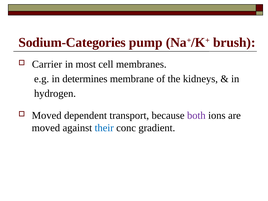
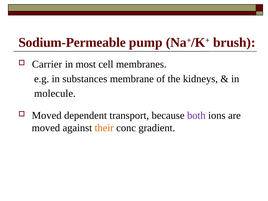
Sodium-Categories: Sodium-Categories -> Sodium-Permeable (72, 42)
determines: determines -> substances (85, 79)
hydrogen: hydrogen -> molecule (55, 94)
their colour: blue -> orange (104, 128)
